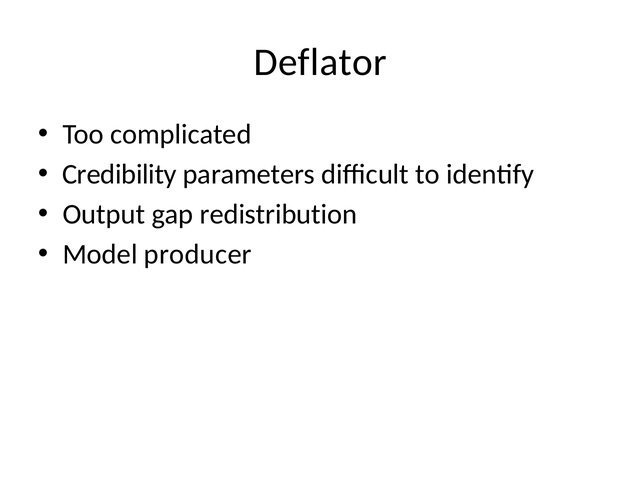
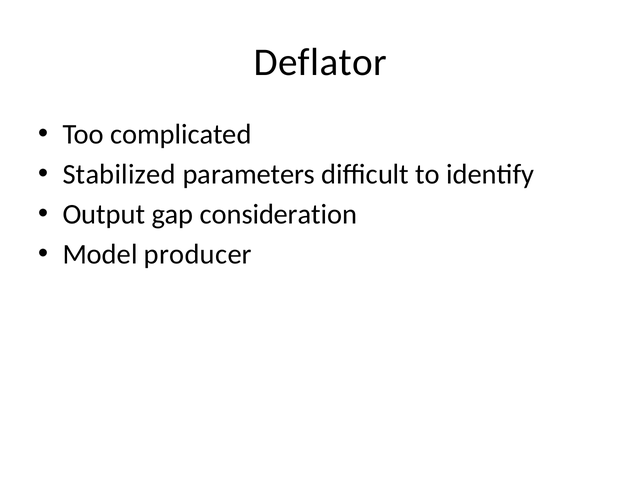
Credibility: Credibility -> Stabilized (119, 174)
redistribution: redistribution -> consideration (278, 214)
